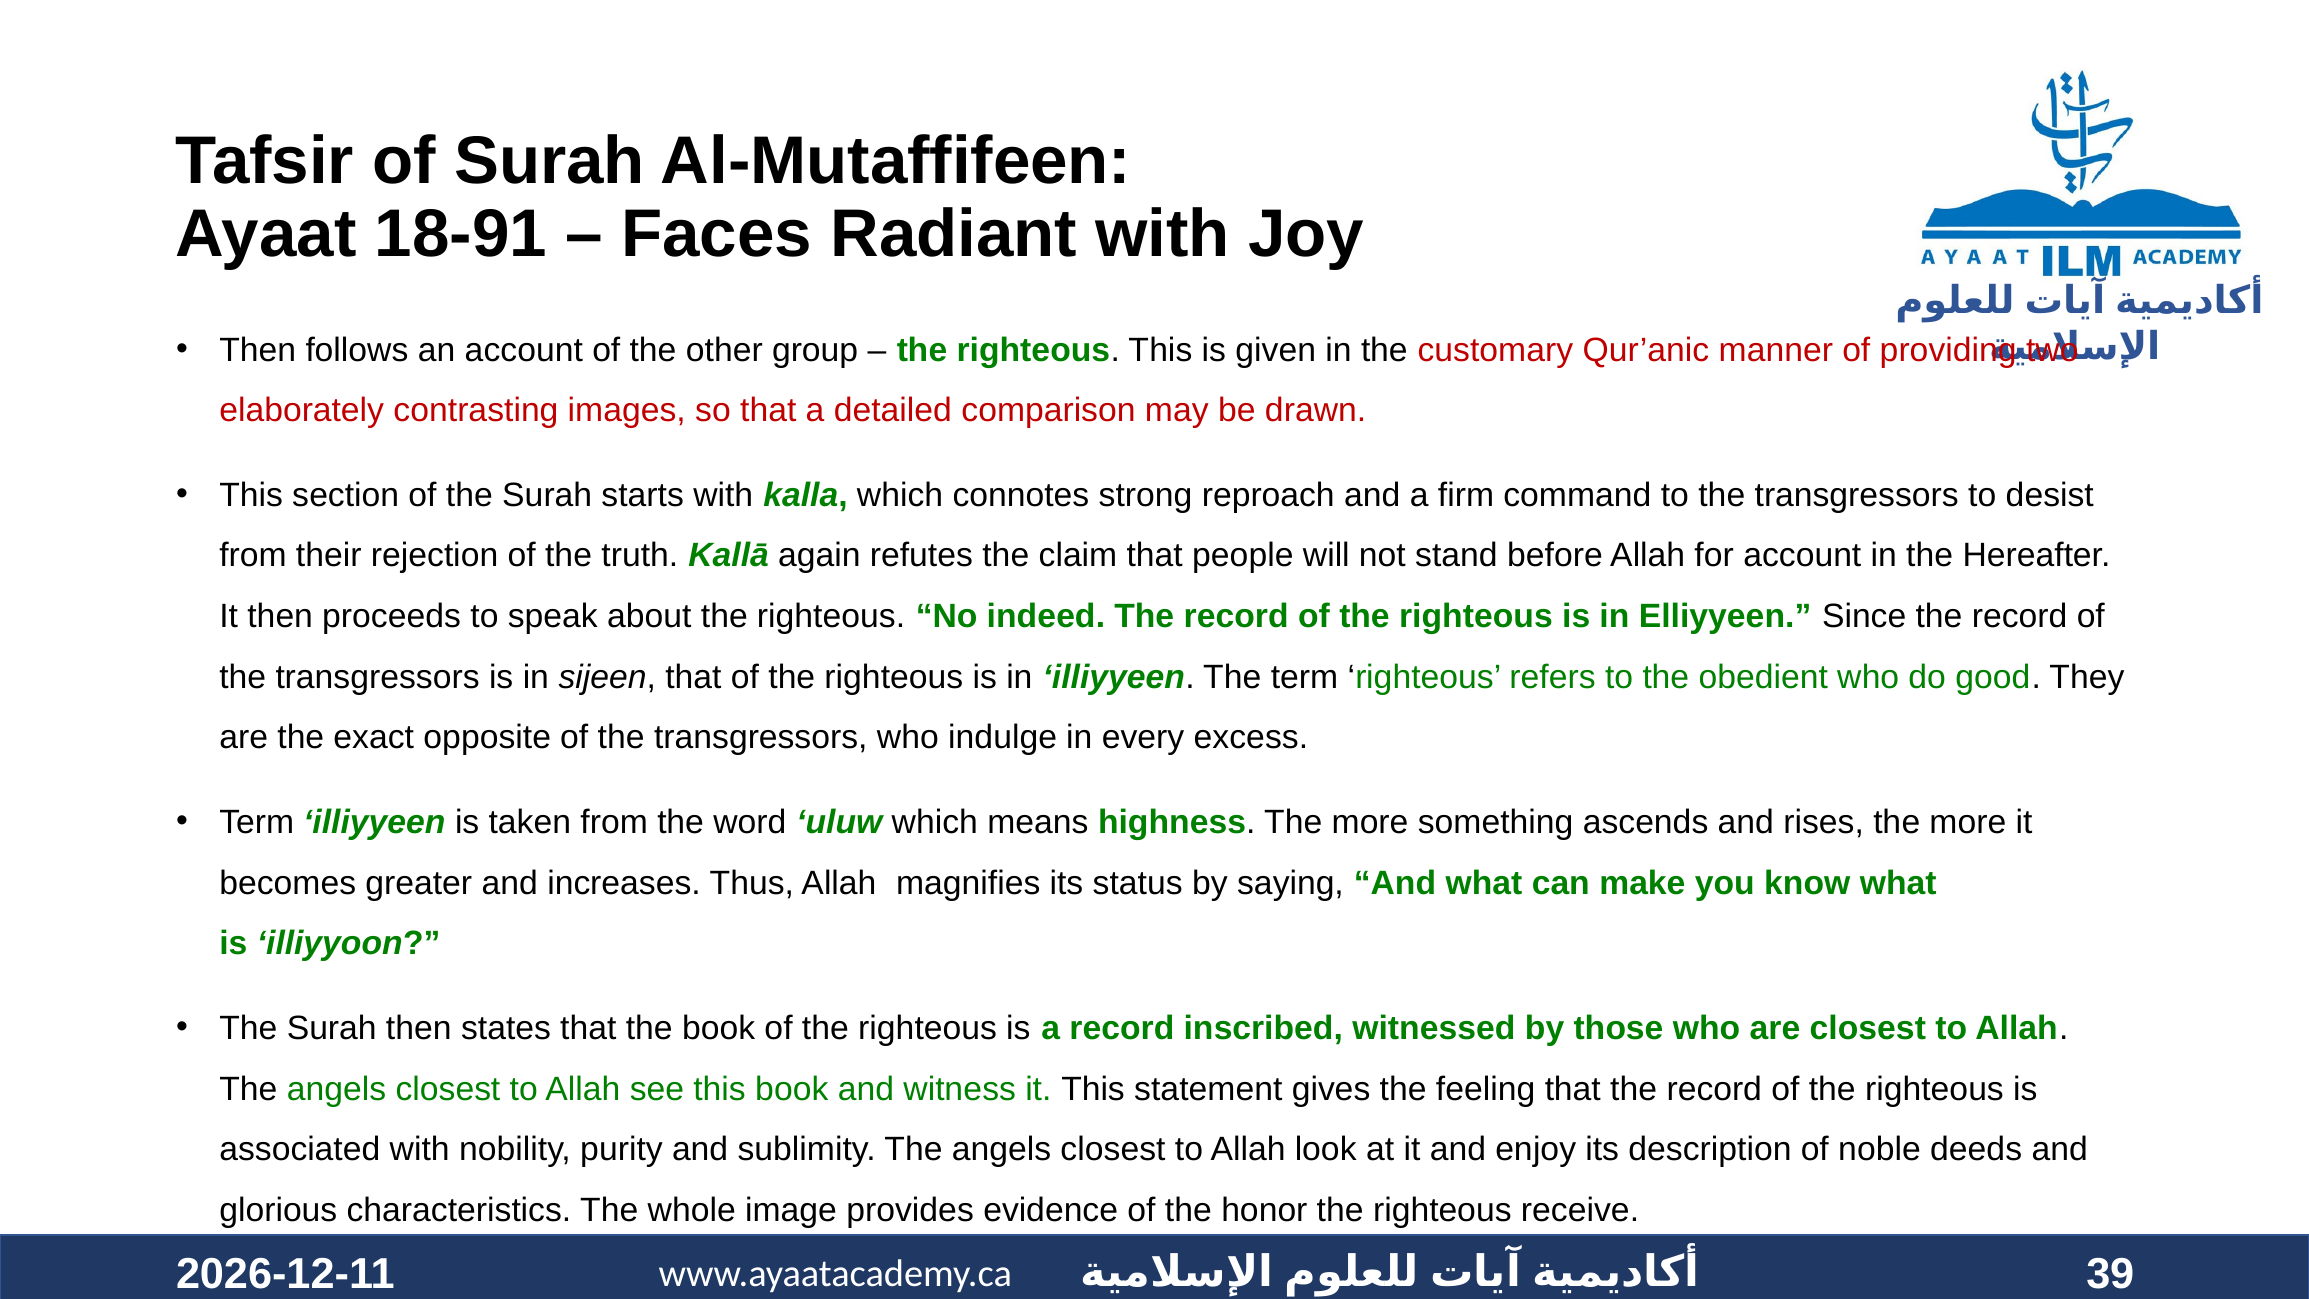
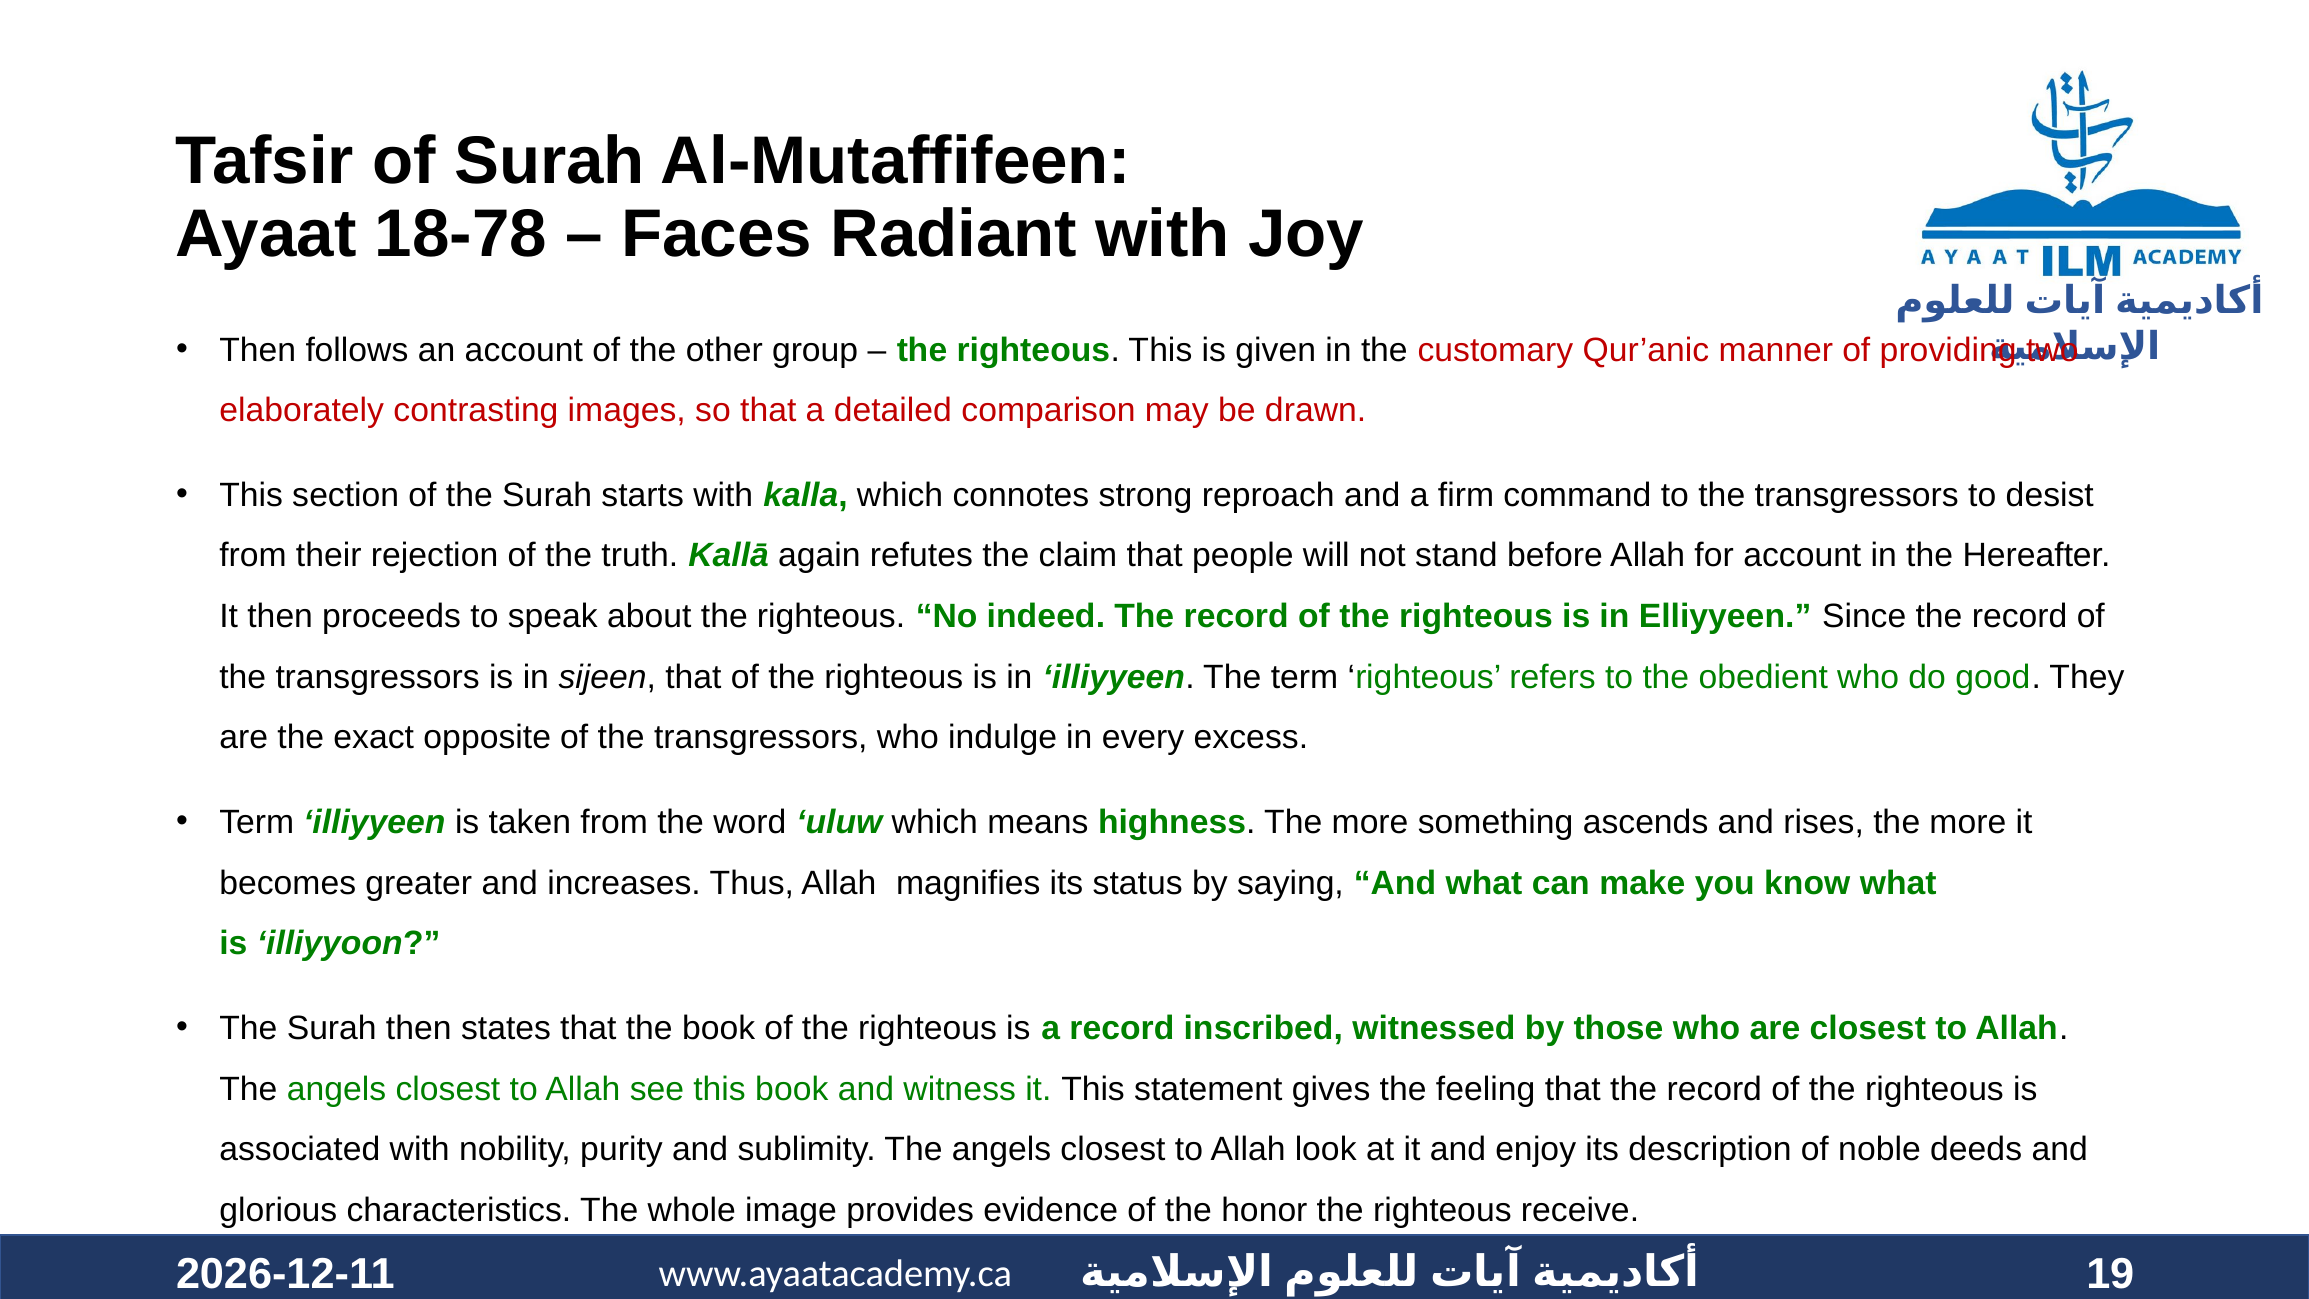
18-91: 18-91 -> 18-78 (461, 234)
39: 39 -> 19 (2110, 1274)
